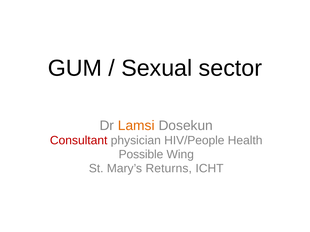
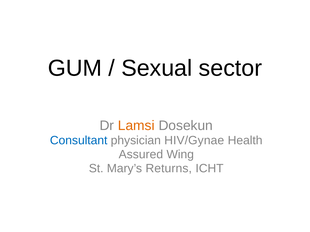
Consultant colour: red -> blue (79, 141)
HIV/People: HIV/People -> HIV/Gynae (194, 141)
Possible: Possible -> Assured (141, 155)
